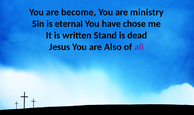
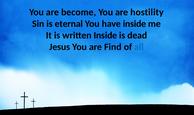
ministry: ministry -> hostility (147, 12)
have chose: chose -> inside (134, 24)
written Stand: Stand -> Inside (105, 35)
Also: Also -> Find (113, 47)
all colour: purple -> blue (139, 47)
